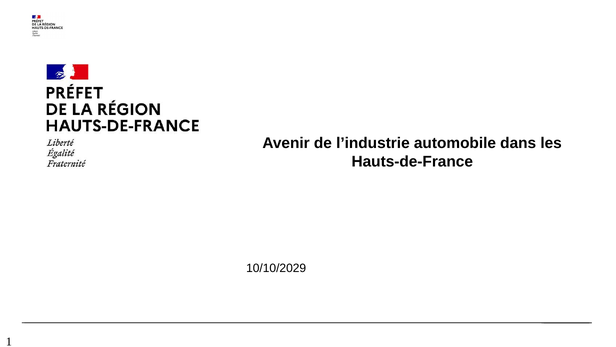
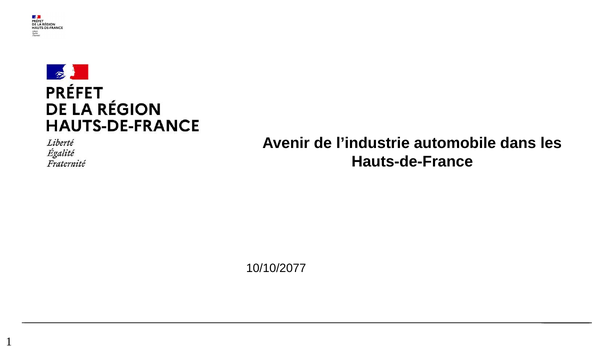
10/10/2029: 10/10/2029 -> 10/10/2077 (276, 268)
